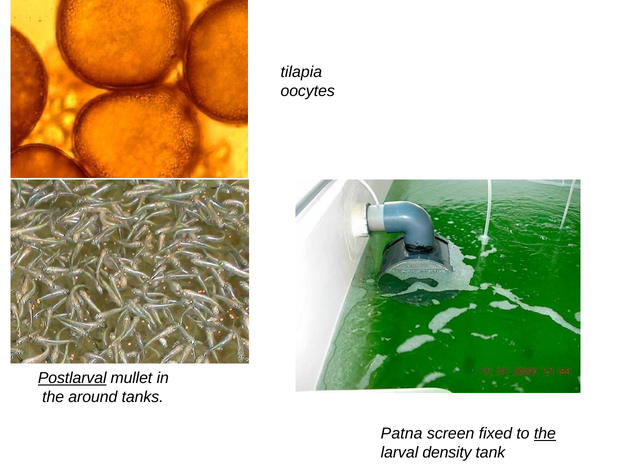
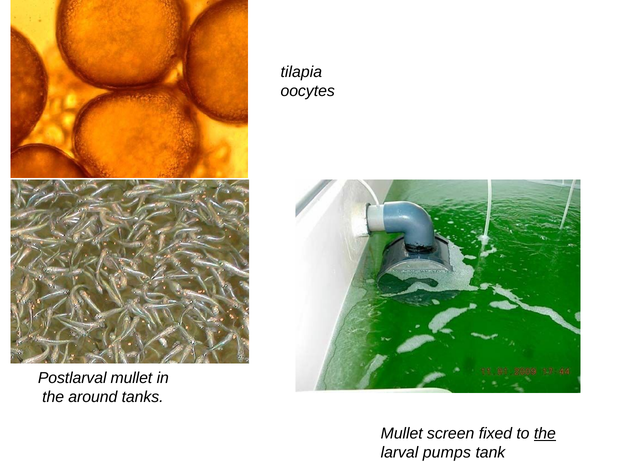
Postlarval underline: present -> none (72, 378)
Patna: Patna -> Mullet (402, 433)
density: density -> pumps (447, 452)
